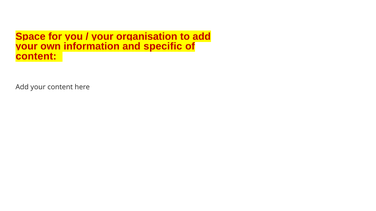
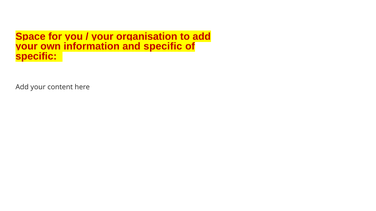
content: content -> specific (36, 56)
